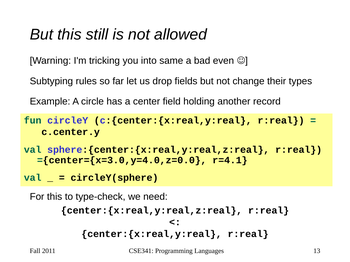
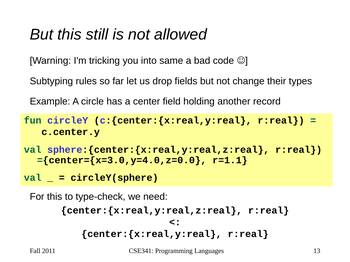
even: even -> code (223, 61)
r=4.1: r=4.1 -> r=1.1 (230, 160)
